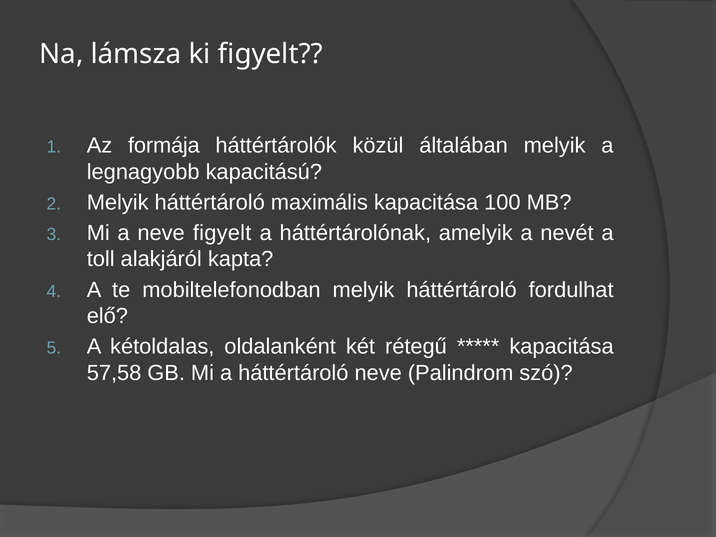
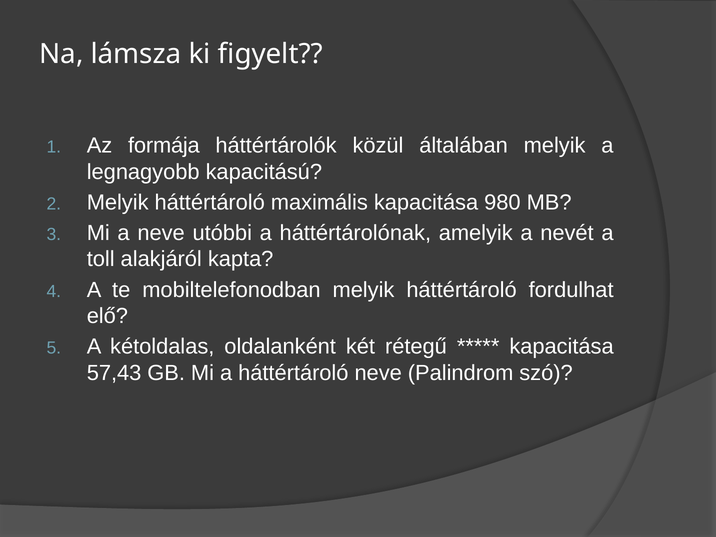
100: 100 -> 980 (502, 202)
neve figyelt: figyelt -> utóbbi (222, 233)
57,58: 57,58 -> 57,43 (114, 373)
